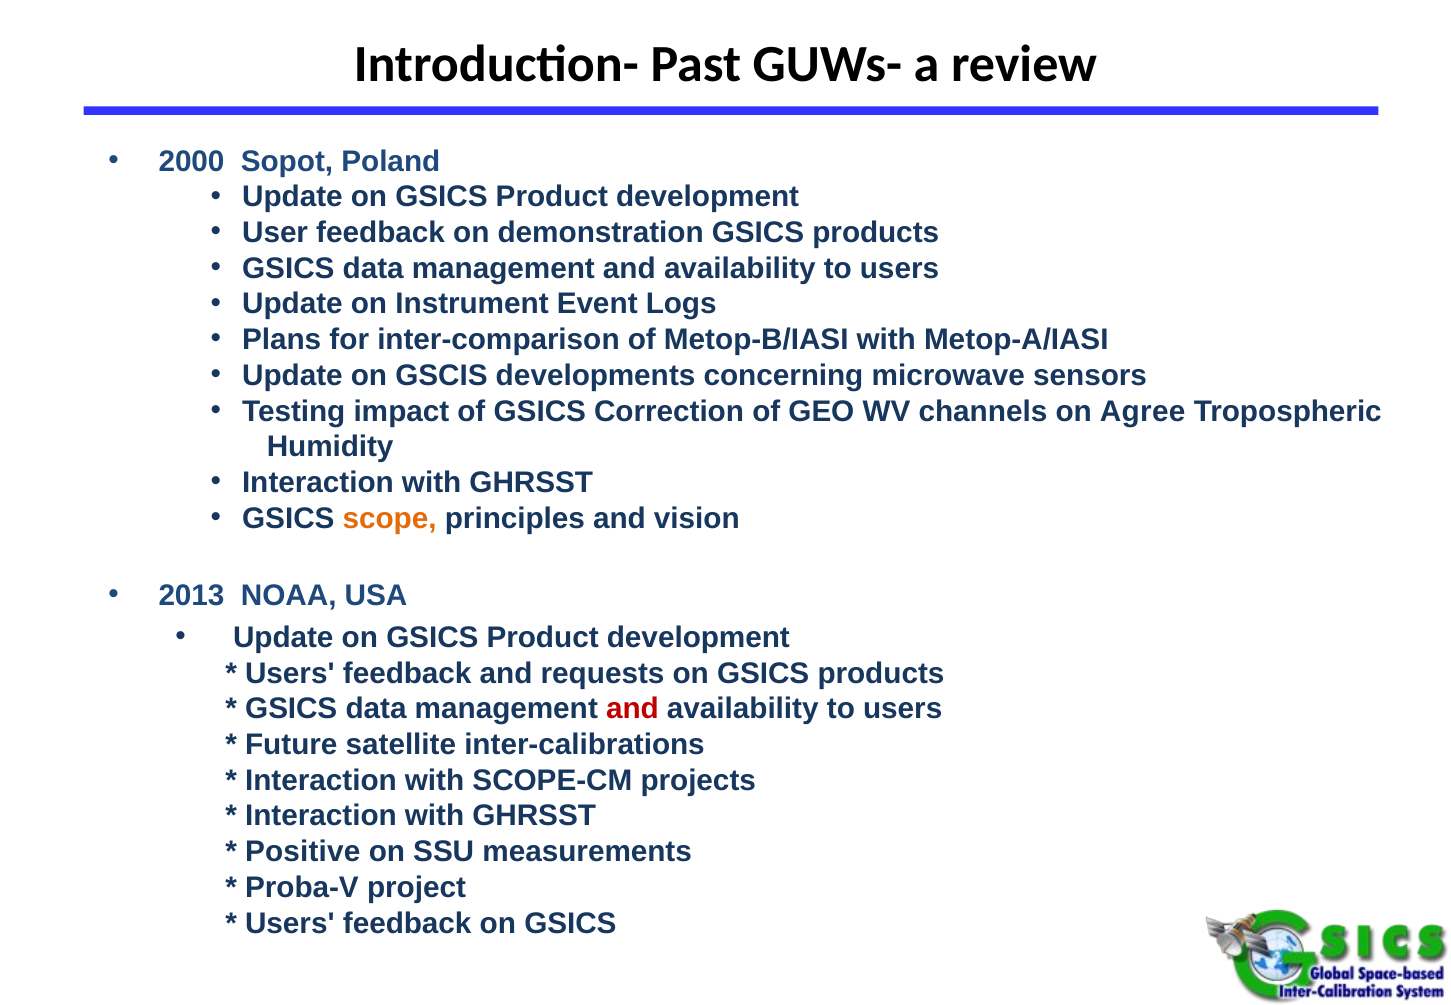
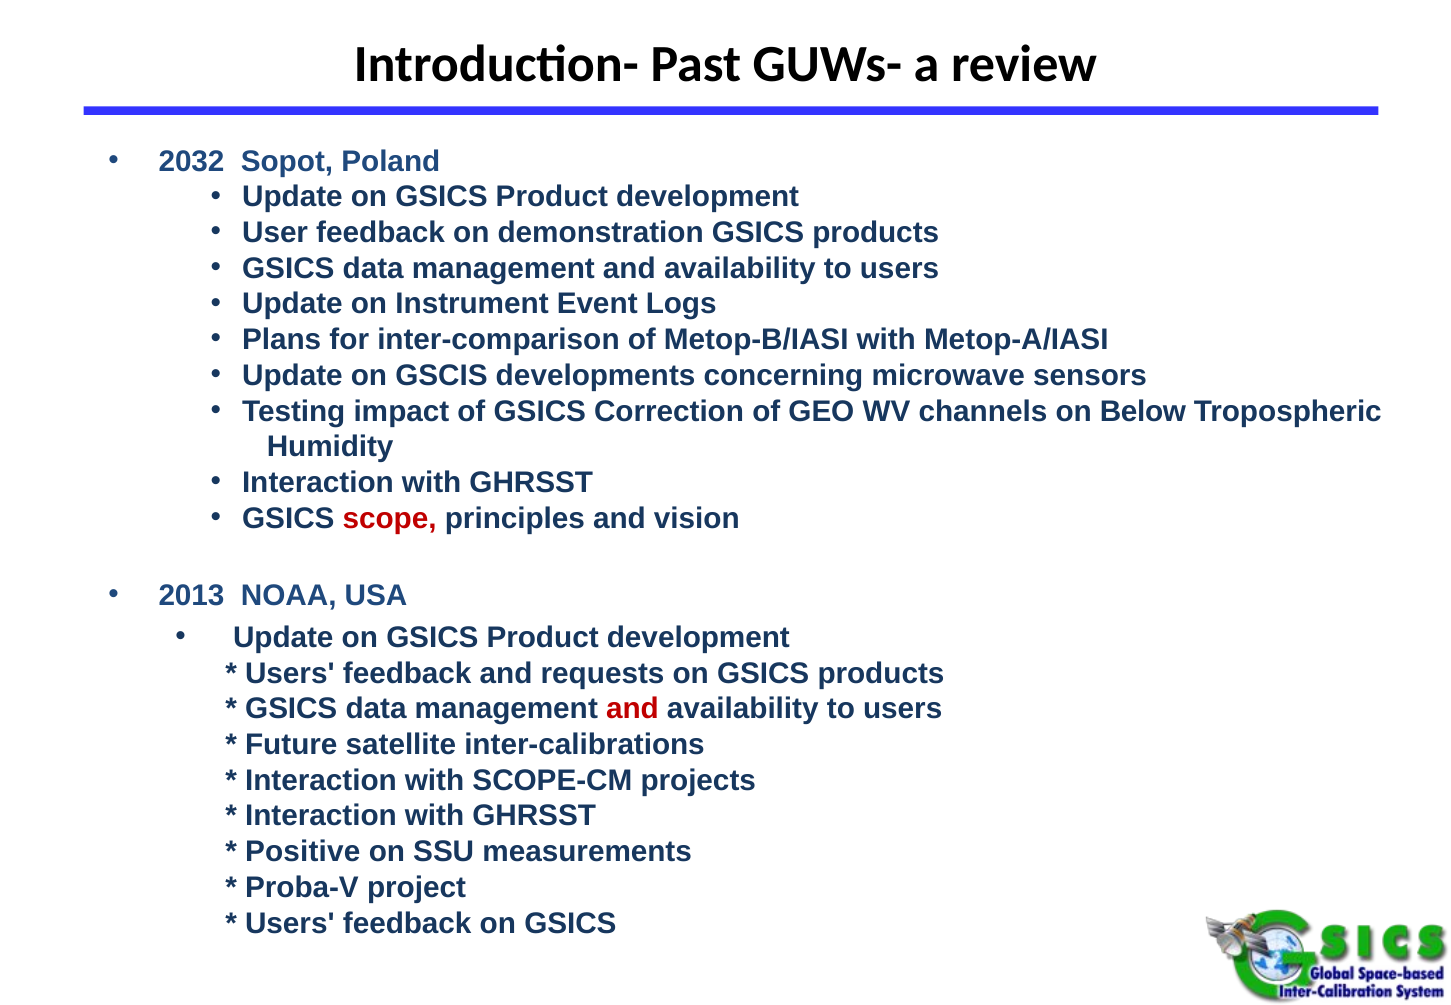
2000: 2000 -> 2032 (192, 161)
Agree: Agree -> Below (1143, 411)
scope colour: orange -> red (390, 518)
